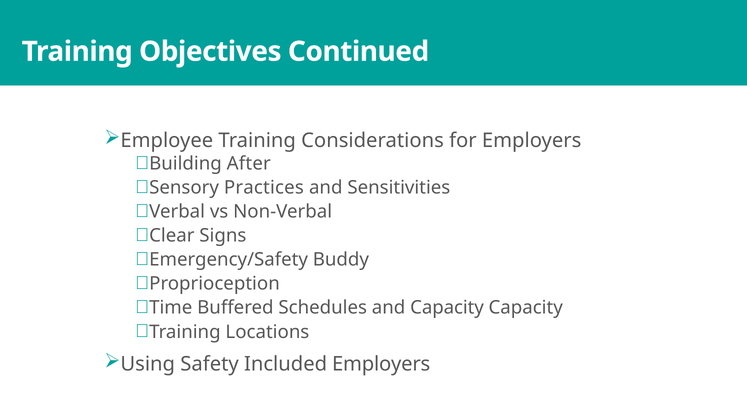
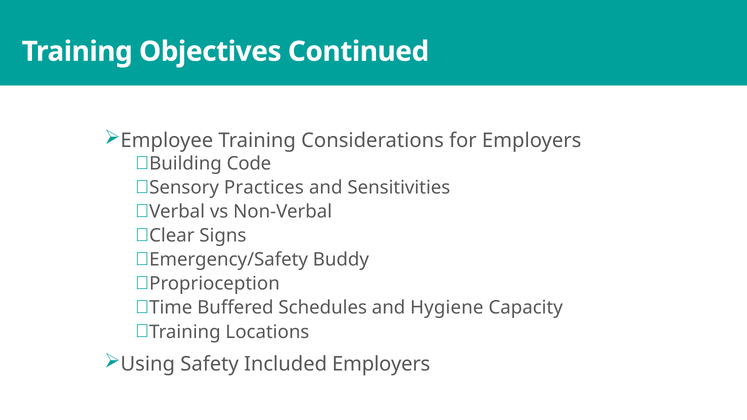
After: After -> Code (249, 164)
and Capacity: Capacity -> Hygiene (447, 308)
